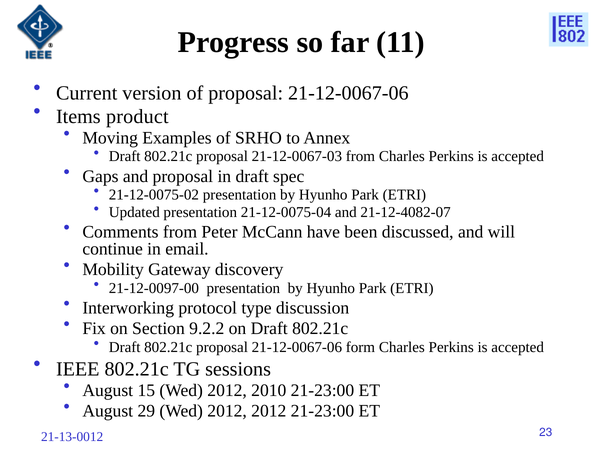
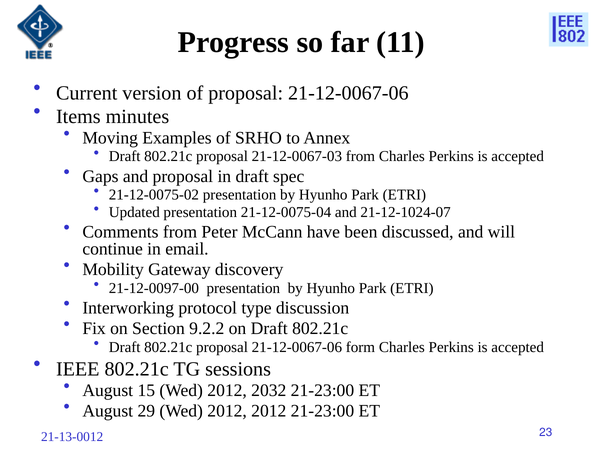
product: product -> minutes (137, 117)
21-12-4082-07: 21-12-4082-07 -> 21-12-1024-07 (406, 213)
2010: 2010 -> 2032 (269, 391)
